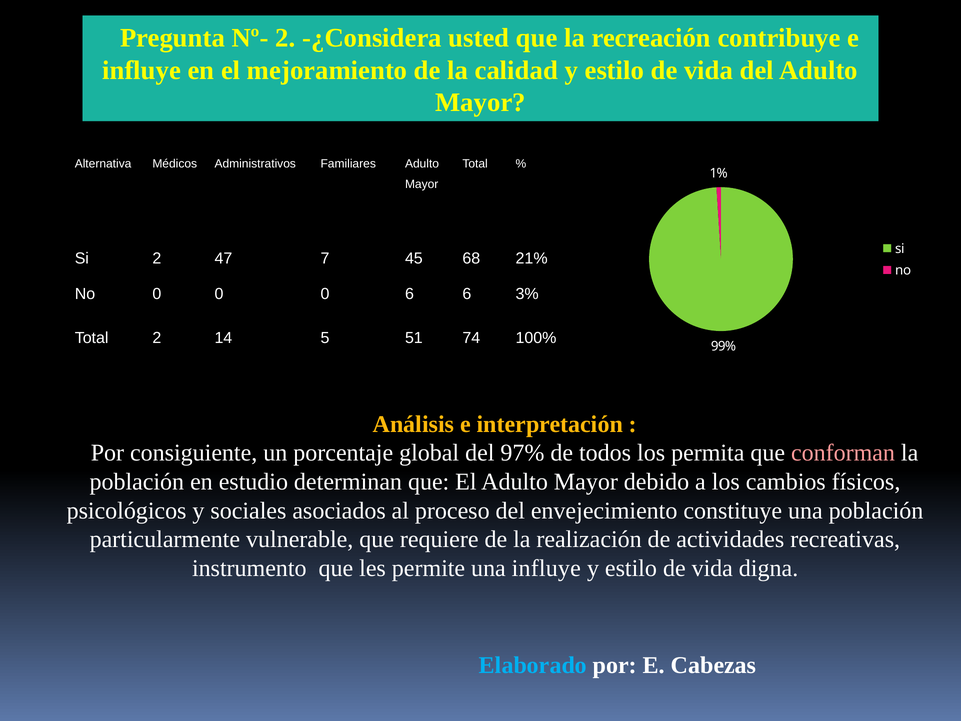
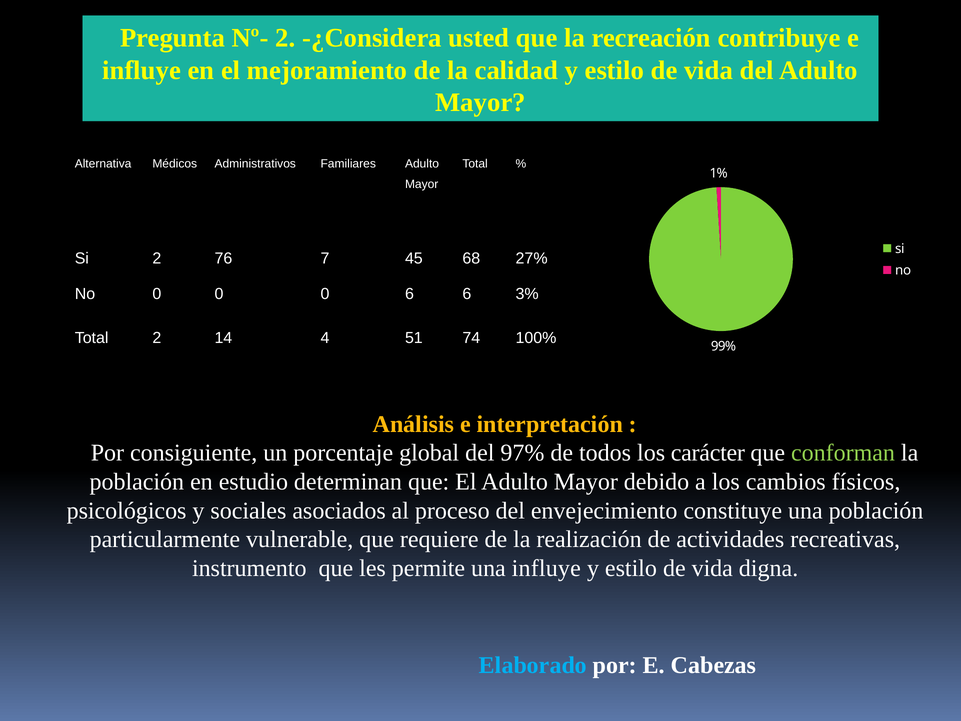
47: 47 -> 76 (223, 259)
21%: 21% -> 27% (532, 259)
5: 5 -> 4 (325, 338)
permita: permita -> carácter (708, 453)
conforman colour: pink -> light green (843, 453)
